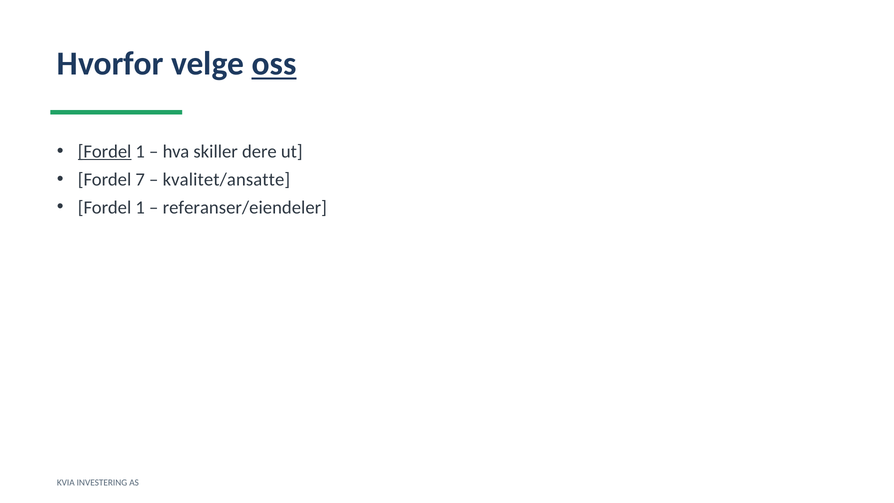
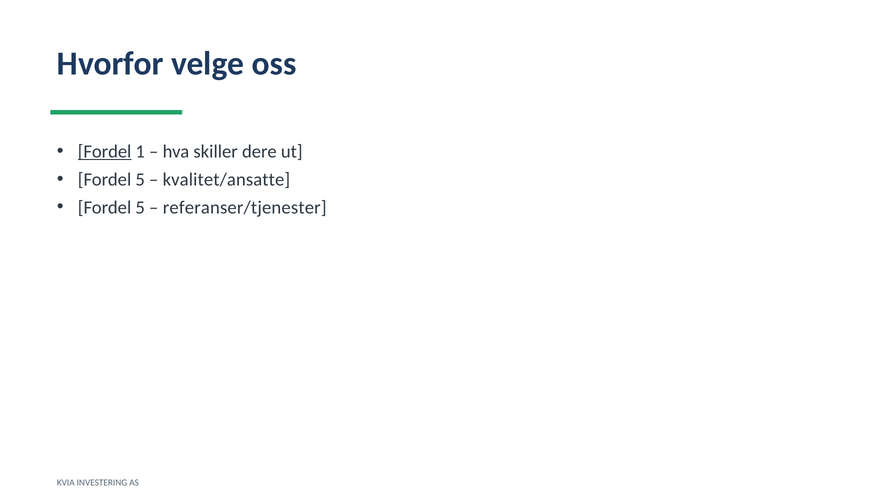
oss underline: present -> none (274, 64)
7: 7 -> 5 (140, 179)
1: 1 -> 5 (140, 207)
referanser/eiendeler: referanser/eiendeler -> referanser/tjenester (245, 207)
